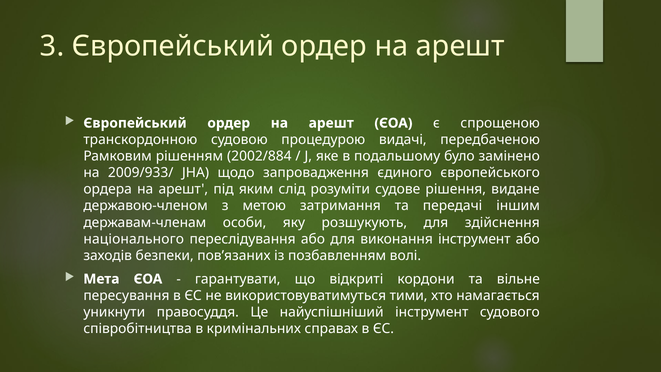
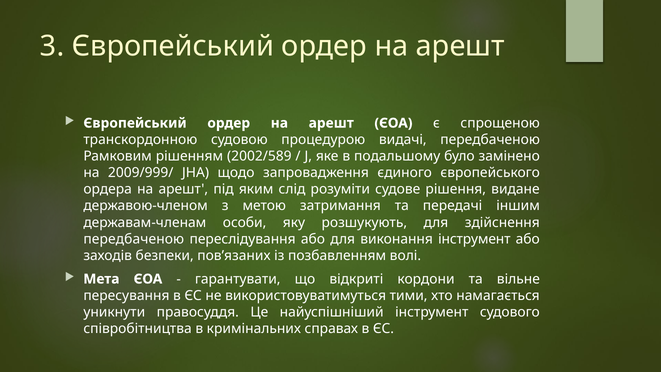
2002/884: 2002/884 -> 2002/589 (259, 156)
2009/933/: 2009/933/ -> 2009/999/ (141, 173)
національного: національного -> передбаченою (134, 239)
